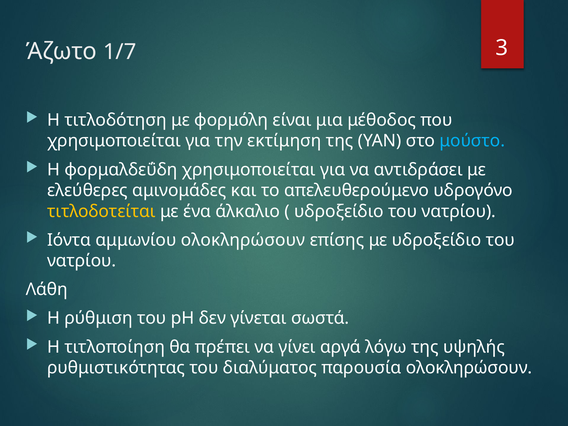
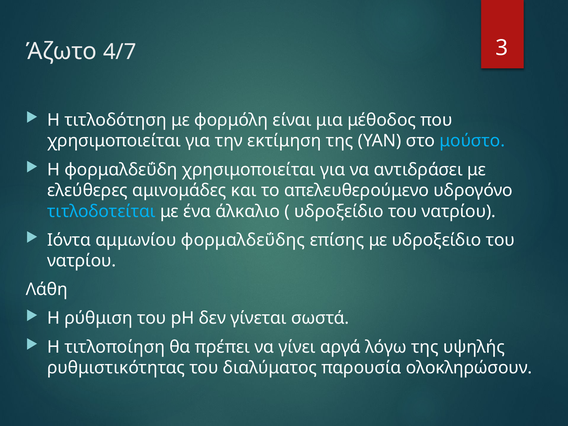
1/7: 1/7 -> 4/7 (120, 52)
τιτλοδοτείται colour: yellow -> light blue (101, 211)
αμμωνίου ολοκληρώσουν: ολοκληρώσουν -> φορμαλδεΰδης (243, 240)
